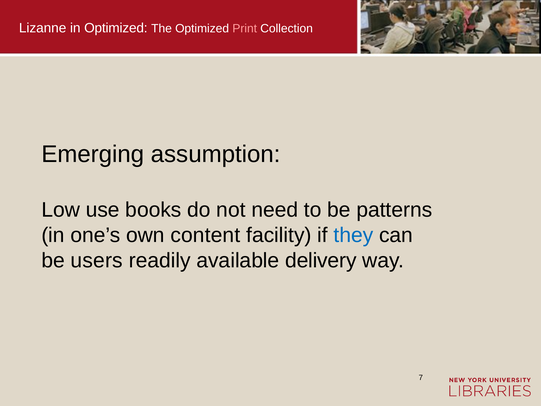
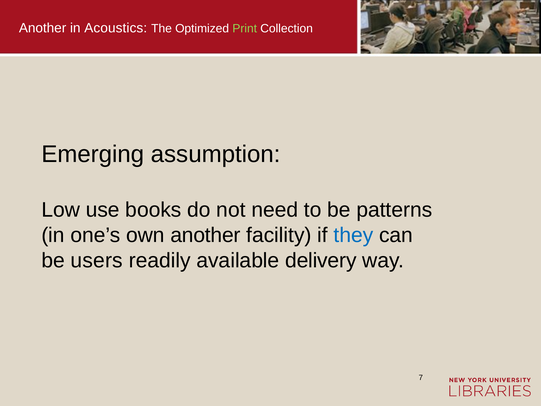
Lizanne: Lizanne -> Another (43, 28)
in Optimized: Optimized -> Acoustics (116, 28)
Print colour: pink -> light green (245, 28)
own content: content -> another (206, 235)
